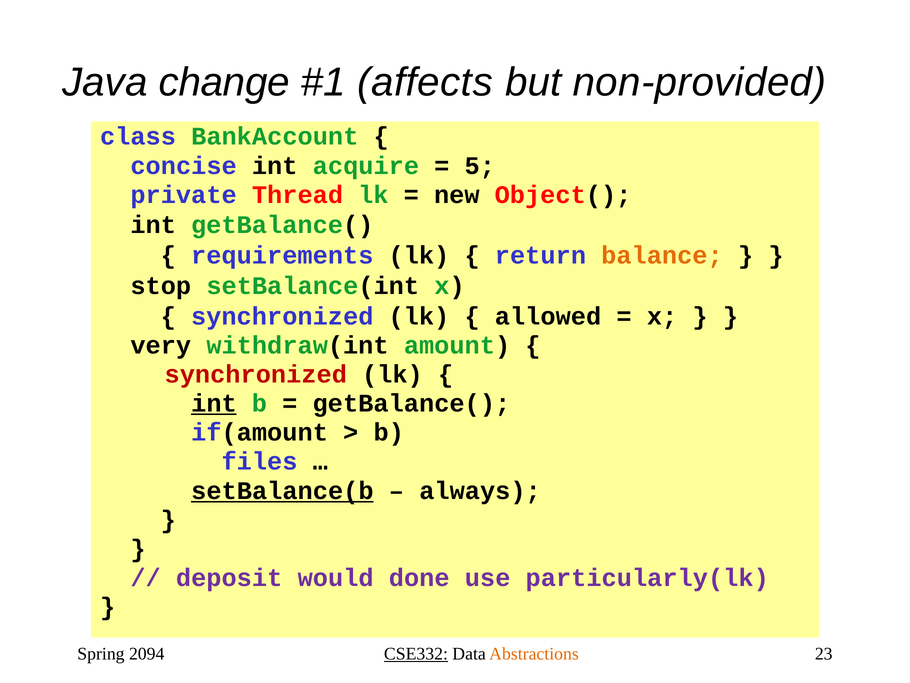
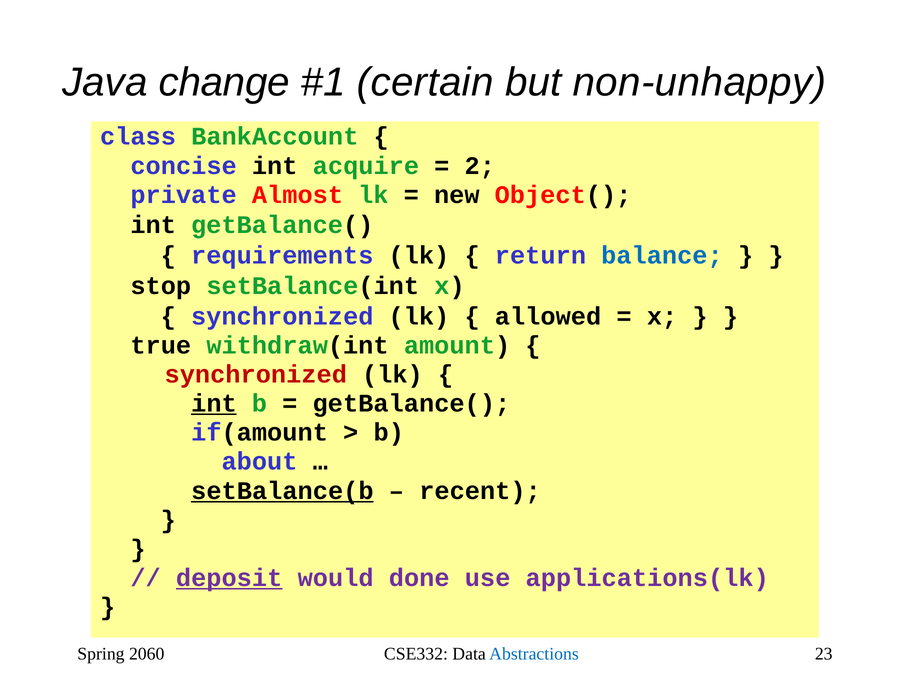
affects: affects -> certain (425, 82)
non-provided: non-provided -> non-unhappy (699, 82)
5: 5 -> 2 (480, 166)
Thread: Thread -> Almost (297, 195)
balance colour: orange -> blue (662, 255)
very: very -> true (161, 345)
files: files -> about (259, 461)
always: always -> recent (480, 490)
deposit underline: none -> present (229, 577)
particularly(lk: particularly(lk -> applications(lk (647, 577)
2094: 2094 -> 2060 (147, 653)
CSE332 underline: present -> none (416, 653)
Abstractions colour: orange -> blue (534, 653)
